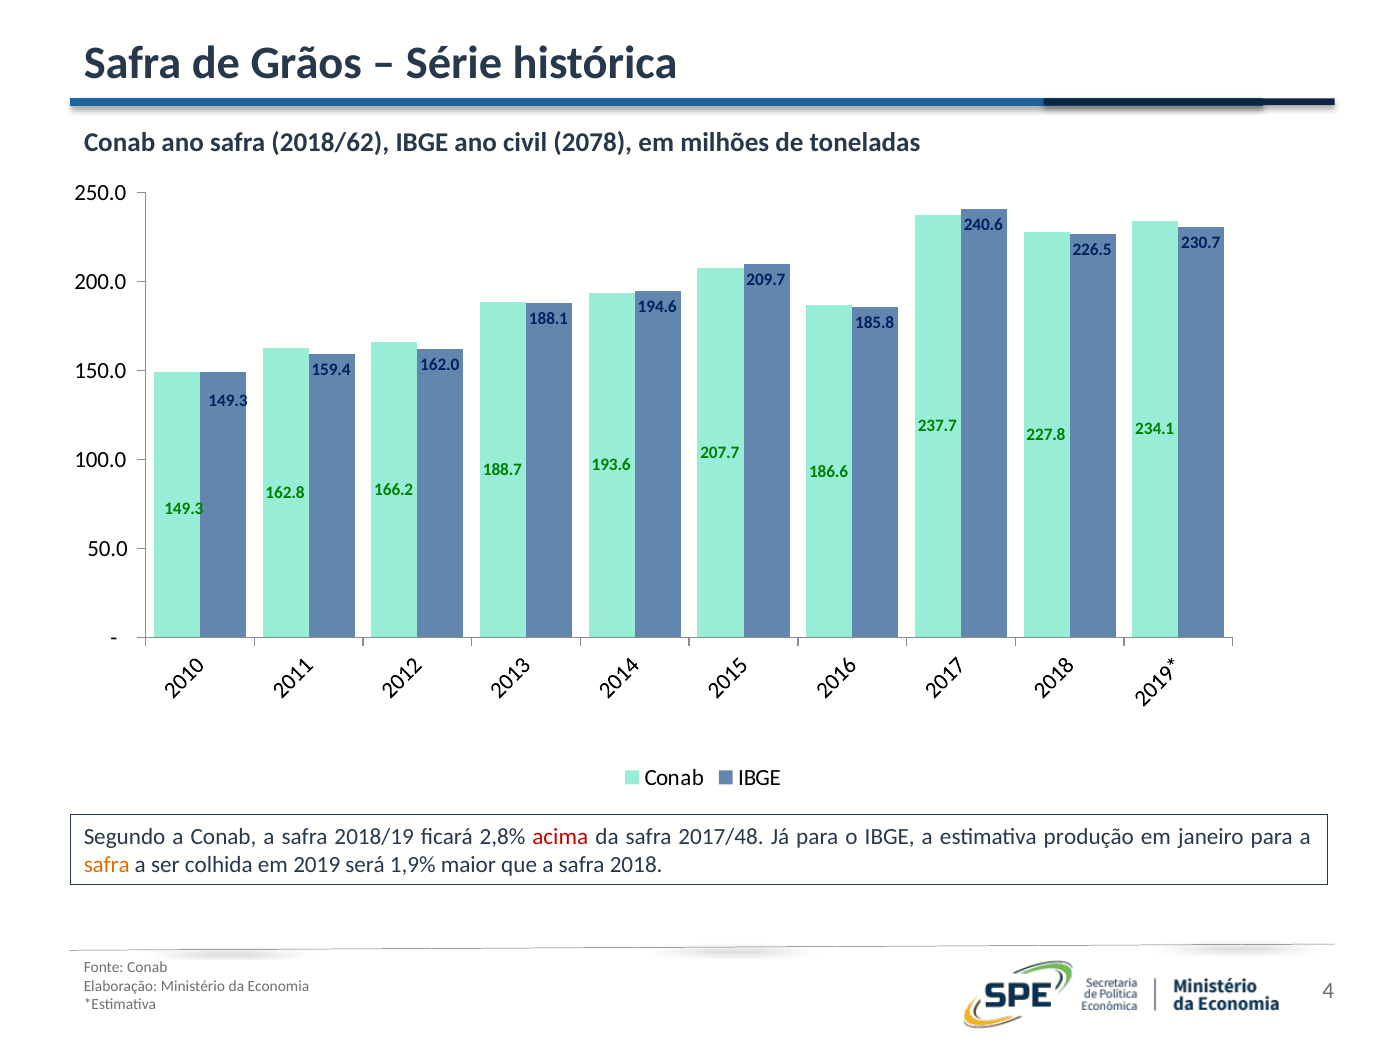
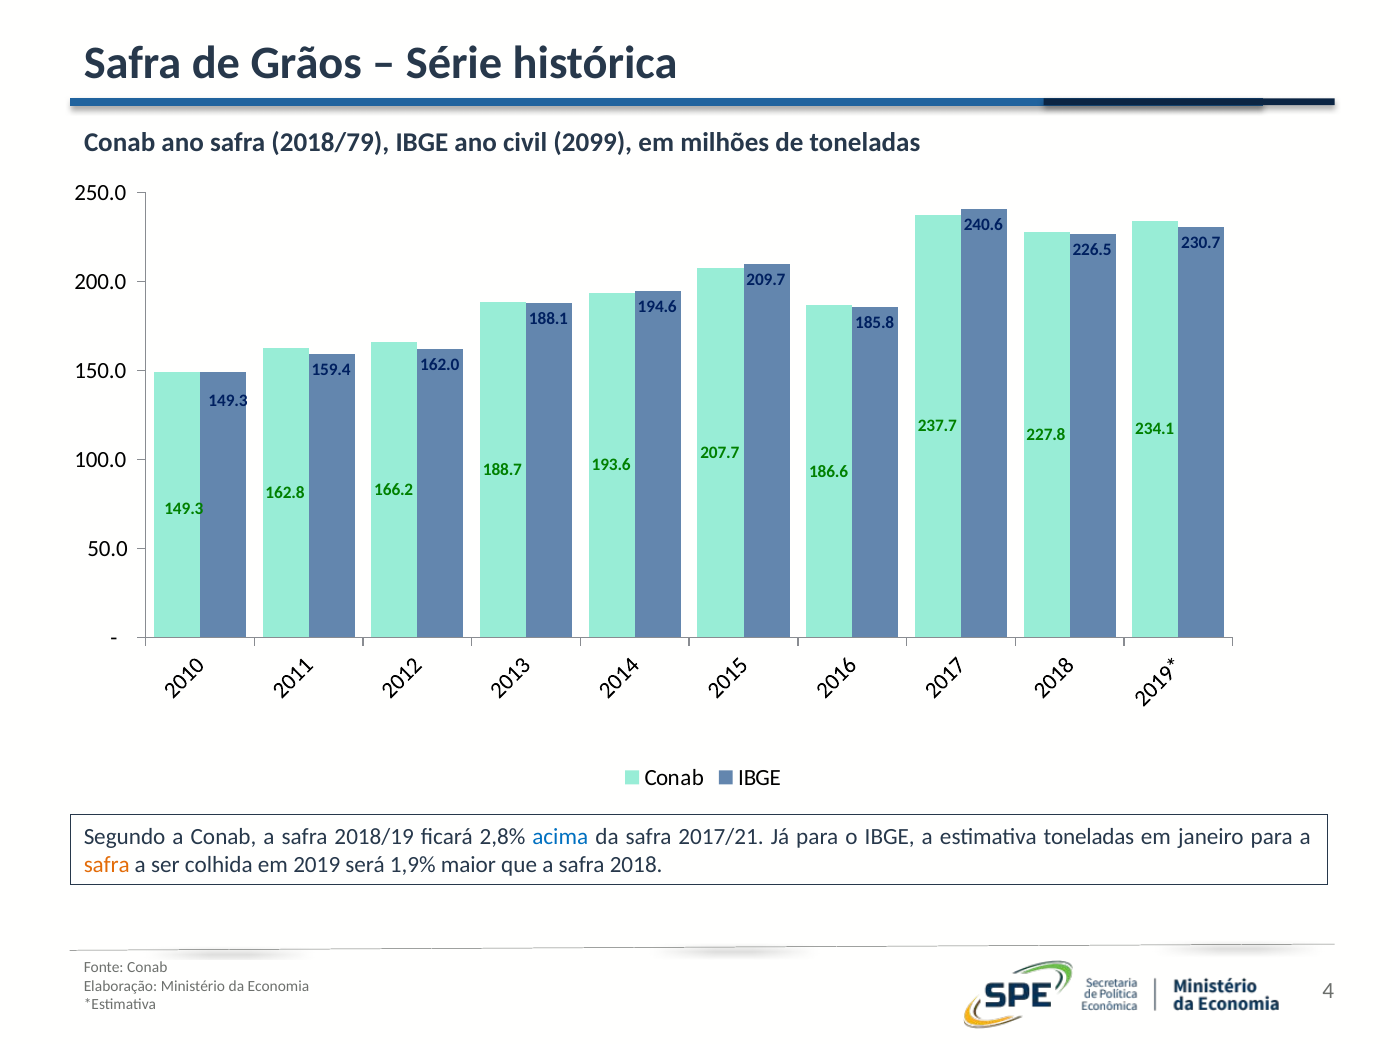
2018/62: 2018/62 -> 2018/79 (330, 142)
2078: 2078 -> 2099 (593, 142)
acima colour: red -> blue (560, 837)
2017/48: 2017/48 -> 2017/21 (721, 837)
estimativa produção: produção -> toneladas (1089, 837)
